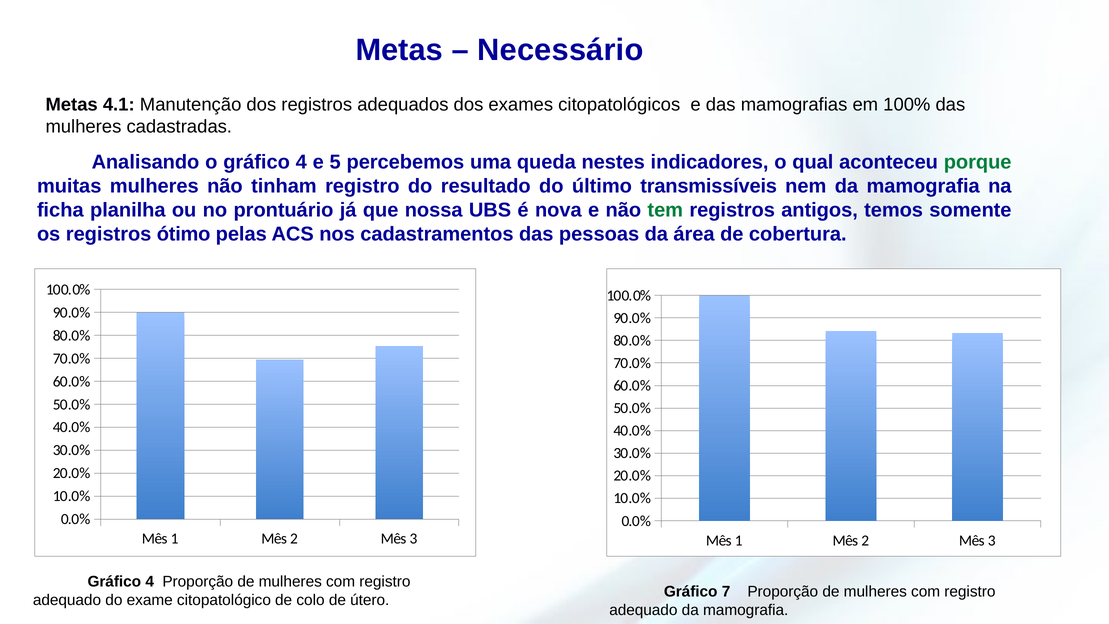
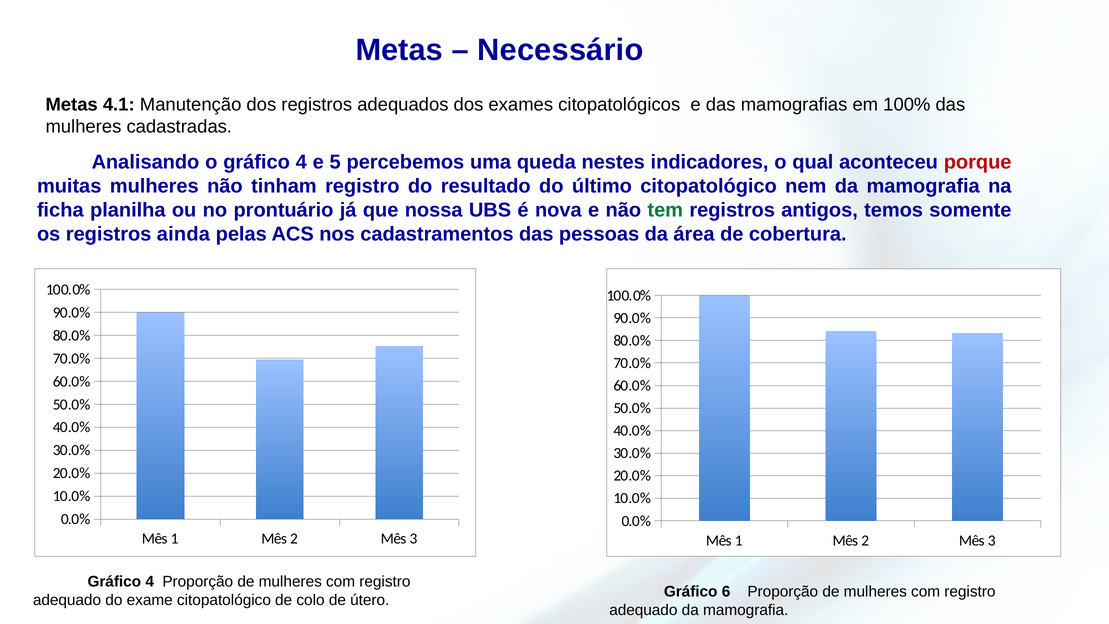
porque colour: green -> red (978, 162)
último transmissíveis: transmissíveis -> citopatológico (709, 186)
ótimo: ótimo -> ainda (183, 234)
7: 7 -> 6 (726, 591)
